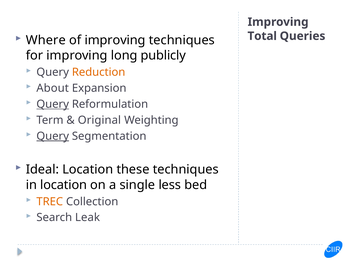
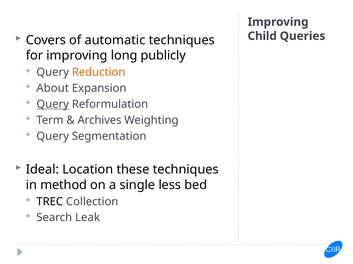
Total: Total -> Child (262, 36)
Where: Where -> Covers (46, 40)
of improving: improving -> automatic (115, 40)
Original: Original -> Archives (99, 120)
Query underline: present -> none (53, 137)
in location: location -> method (64, 185)
TREC colour: orange -> black (50, 202)
